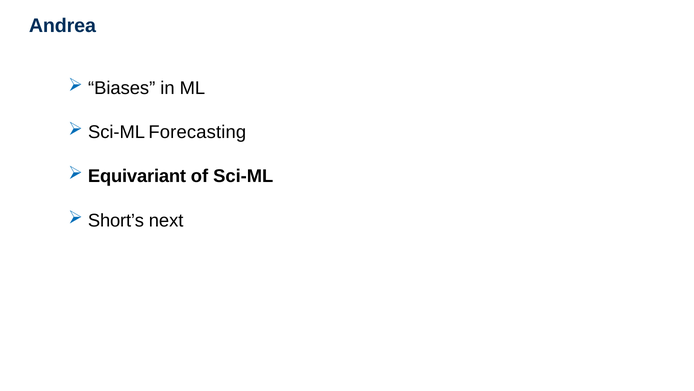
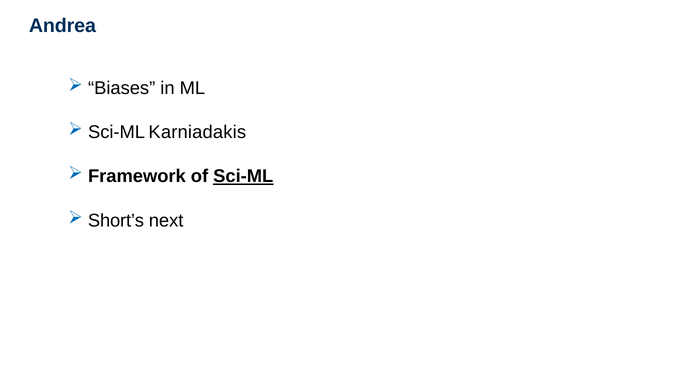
Forecasting: Forecasting -> Karniadakis (197, 132)
Equivariant: Equivariant -> Framework (137, 176)
Sci-ML underline: none -> present (243, 176)
